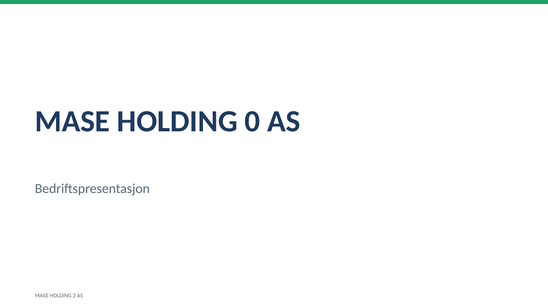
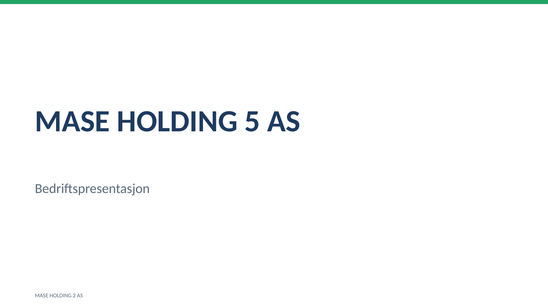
0: 0 -> 5 (252, 122)
